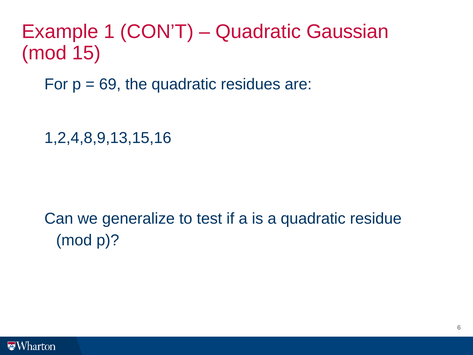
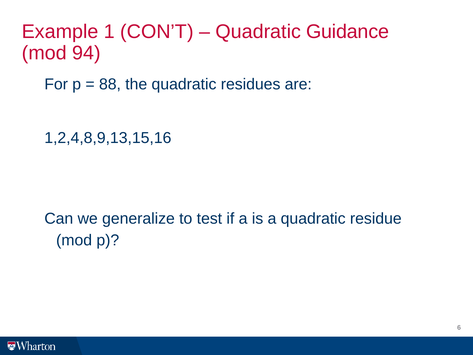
Gaussian: Gaussian -> Guidance (348, 32)
15: 15 -> 94 (86, 53)
69: 69 -> 88 (110, 84)
